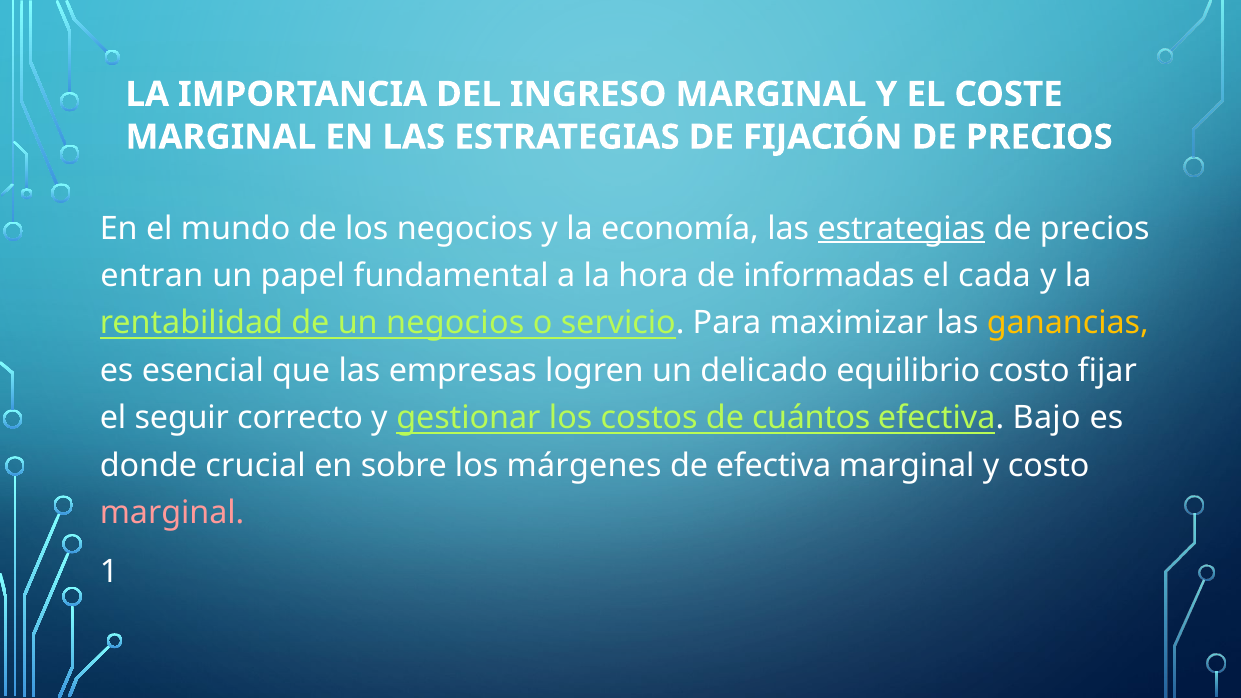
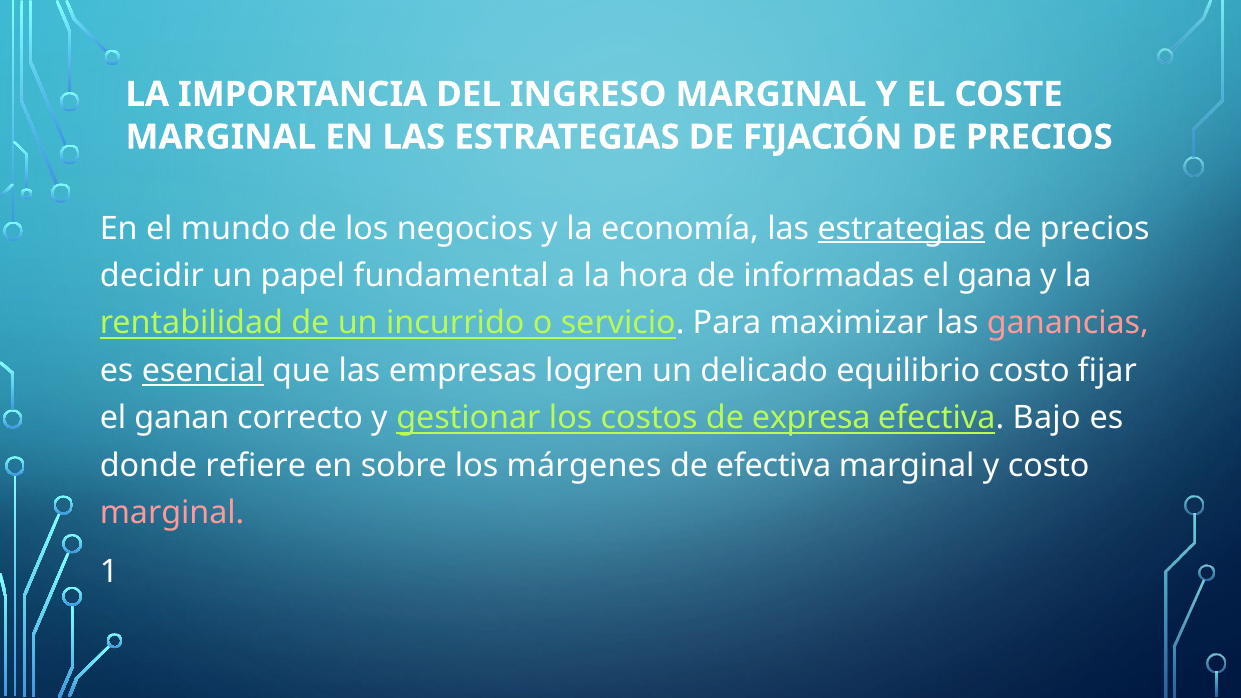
entran: entran -> decidir (152, 276)
cada: cada -> gana (995, 276)
un negocios: negocios -> incurrido (455, 323)
ganancias colour: yellow -> pink (1068, 323)
esencial underline: none -> present (203, 371)
seguir: seguir -> ganan (182, 418)
cuántos: cuántos -> expresa (811, 418)
crucial: crucial -> refiere (256, 465)
